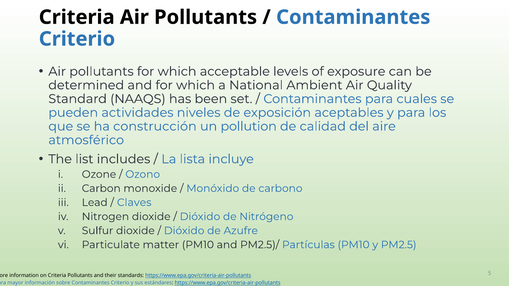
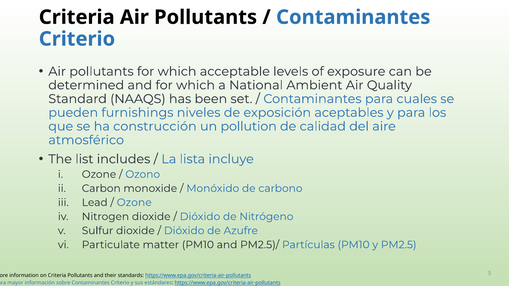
actividades: actividades -> furnishings (137, 113)
Claves: Claves -> Ozone (134, 203)
